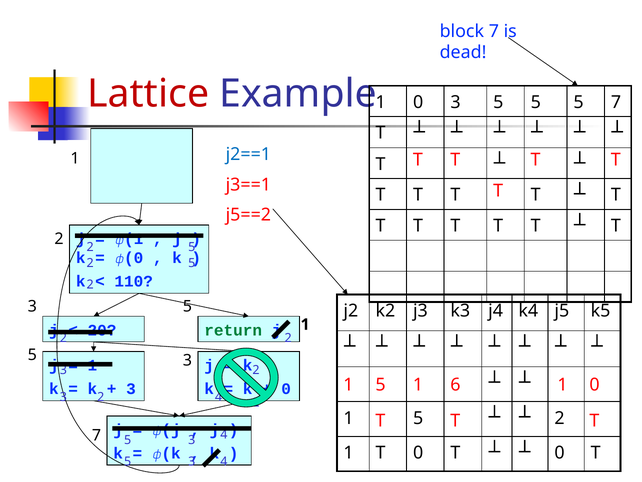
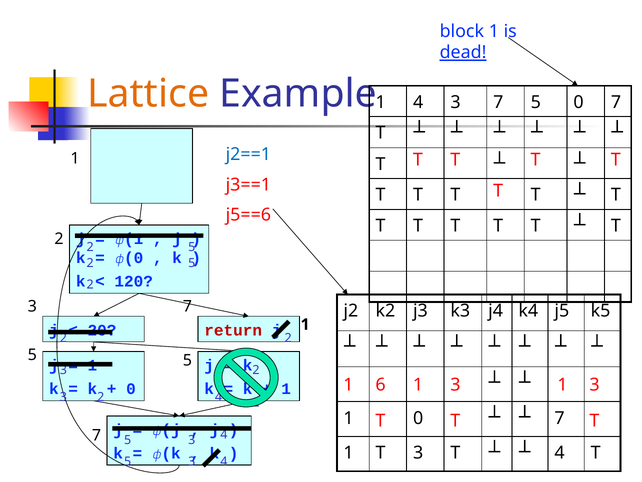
block 7: 7 -> 1 (494, 31)
dead underline: none -> present (463, 53)
Lattice colour: red -> orange (148, 94)
0: 0 -> 4 (418, 102)
5: 5 -> 7 (498, 102)
5: 5 -> 0 (579, 102)
j5==2: j5==2 -> j5==6 (248, 215)
110: 110 -> 120 (134, 281)
5: 5 -> 7 (187, 306)
return colour: green -> red (233, 330)
3: 3 -> 5 (187, 360)
5: 5 -> 6 (381, 384)
6: 6 -> 3 (455, 384)
0: 0 -> 3 (595, 384)
3: 3 -> 0 (131, 389)
0: 0 -> 1 (286, 389)
5: 5 -> 0 (418, 418)
2: 2 -> 7 (560, 418)
T 0: 0 -> 3 (418, 452)
0: 0 -> 4 (560, 452)
